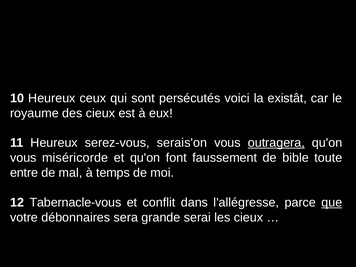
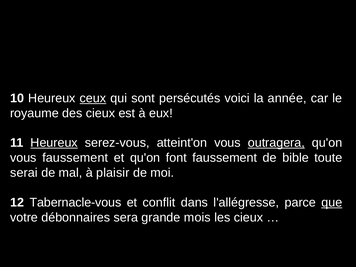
ceux underline: none -> present (93, 98)
existât: existât -> année (287, 98)
Heureux underline: none -> present (54, 143)
serais'on: serais'on -> atteint'on (182, 143)
vous miséricorde: miséricorde -> faussement (75, 158)
entre: entre -> serai (24, 173)
temps: temps -> plaisir (113, 173)
serai: serai -> mois (197, 218)
